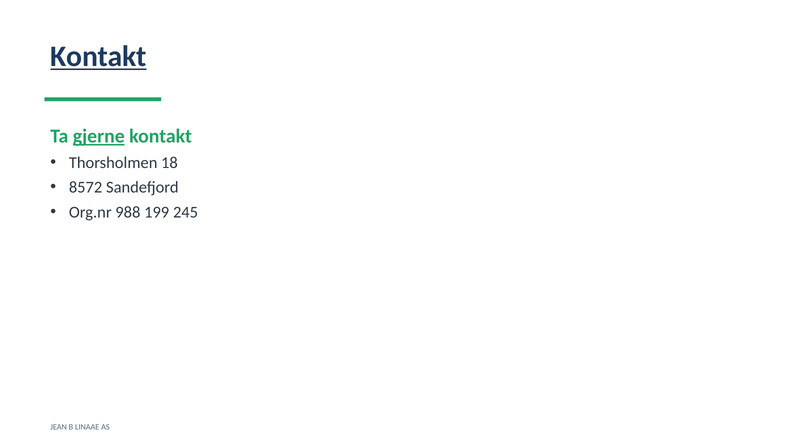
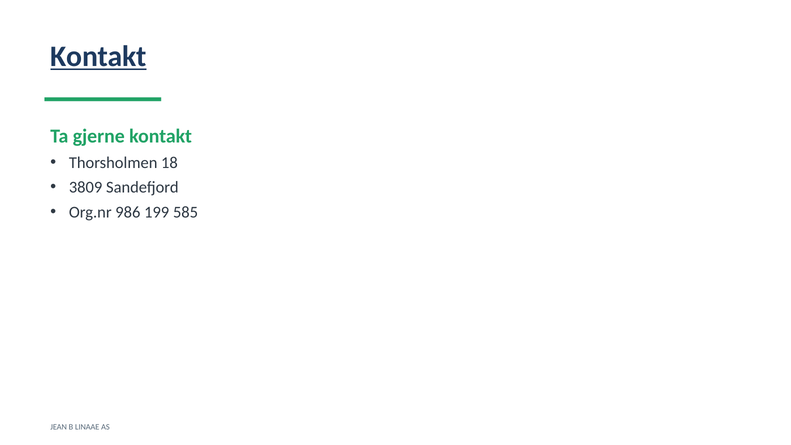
gjerne underline: present -> none (99, 136)
8572: 8572 -> 3809 (86, 187)
988: 988 -> 986 (128, 212)
245: 245 -> 585 (186, 212)
